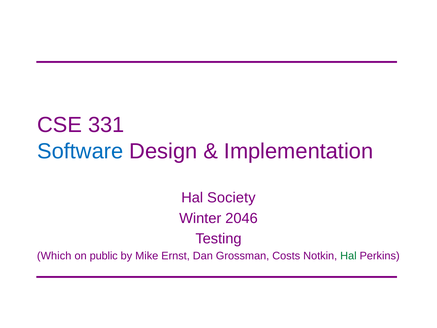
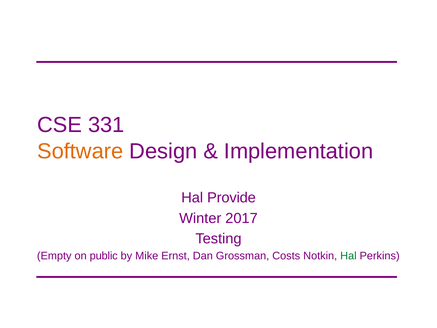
Software colour: blue -> orange (80, 151)
Society: Society -> Provide (231, 198)
2046: 2046 -> 2017 (242, 218)
Which: Which -> Empty (54, 256)
